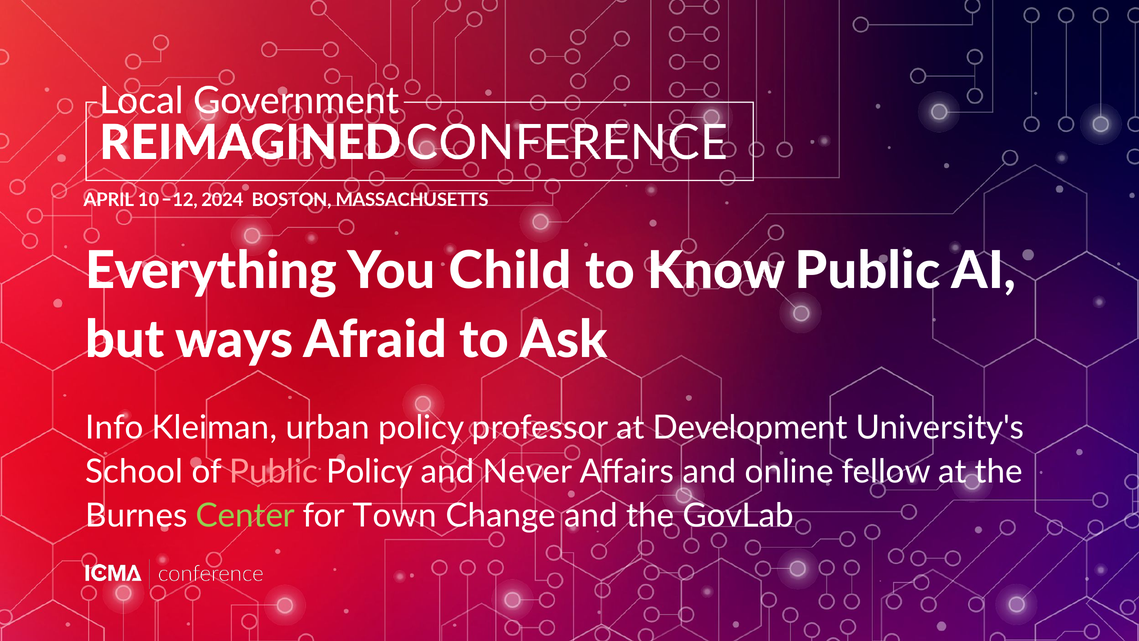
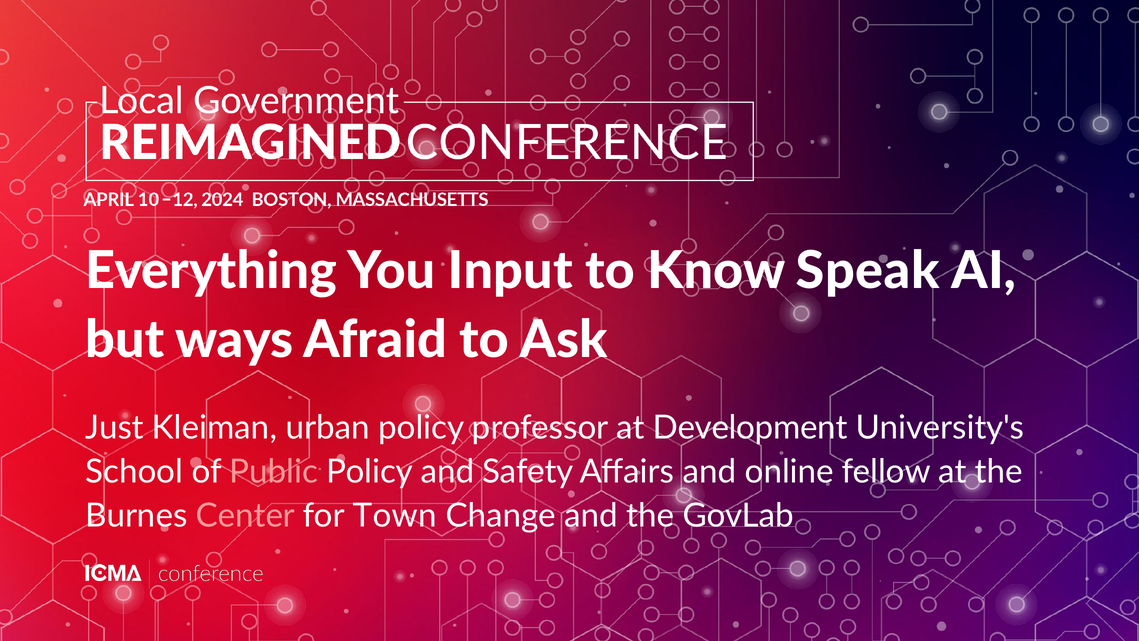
Child: Child -> Input (510, 271)
Know Public: Public -> Speak (868, 271)
Info: Info -> Just (115, 428)
Never: Never -> Safety (528, 472)
Center colour: light green -> pink (245, 515)
